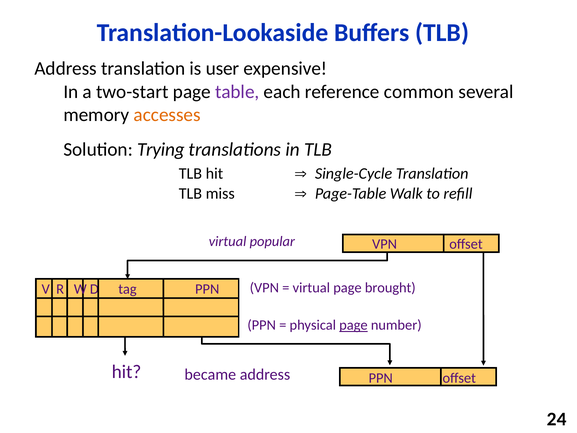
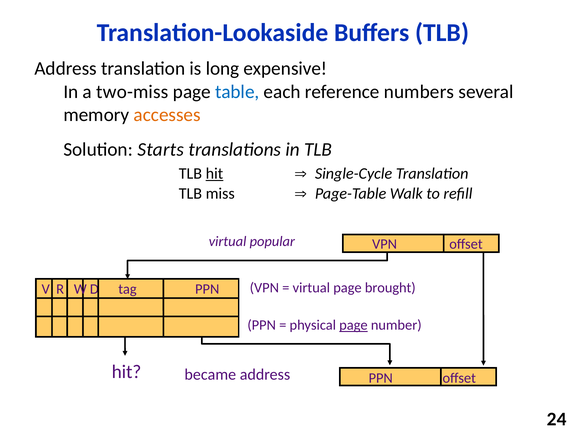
user: user -> long (223, 69)
two-start: two-start -> two-miss (132, 92)
table colour: purple -> blue (237, 92)
common: common -> numbers (419, 92)
Trying: Trying -> Starts (161, 149)
hit underline: none -> present (214, 173)
